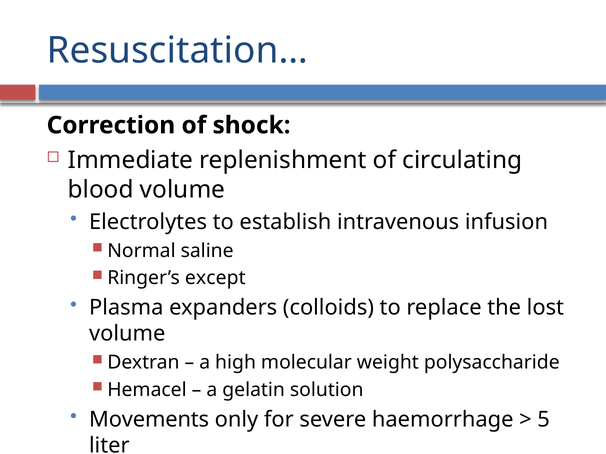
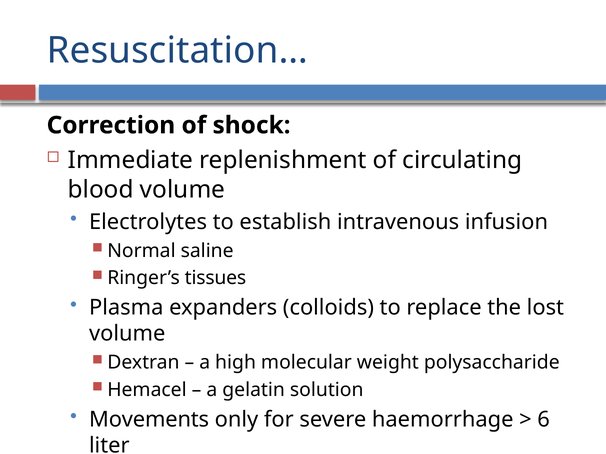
except: except -> tissues (215, 278)
5: 5 -> 6 (544, 420)
